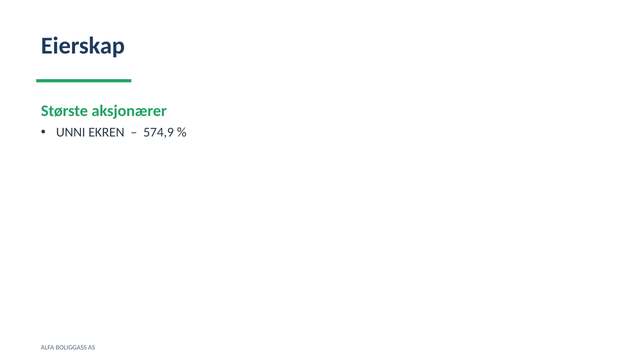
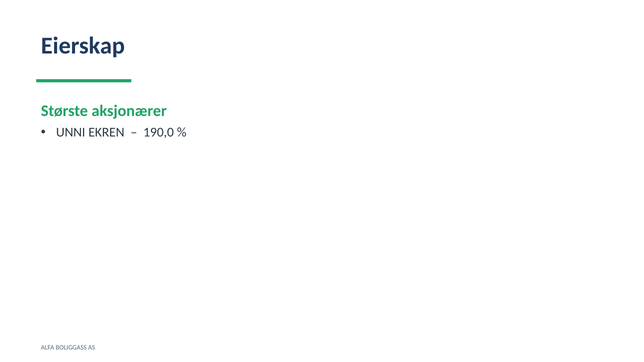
574,9: 574,9 -> 190,0 (159, 132)
